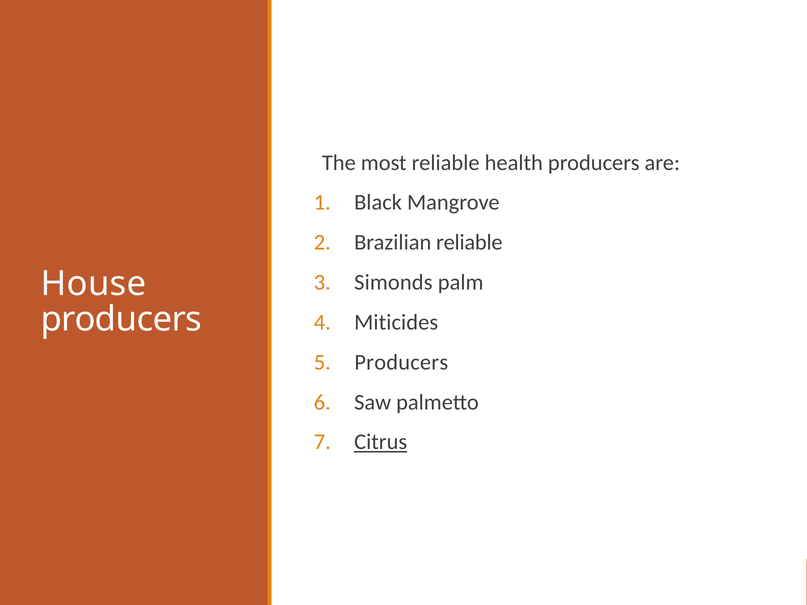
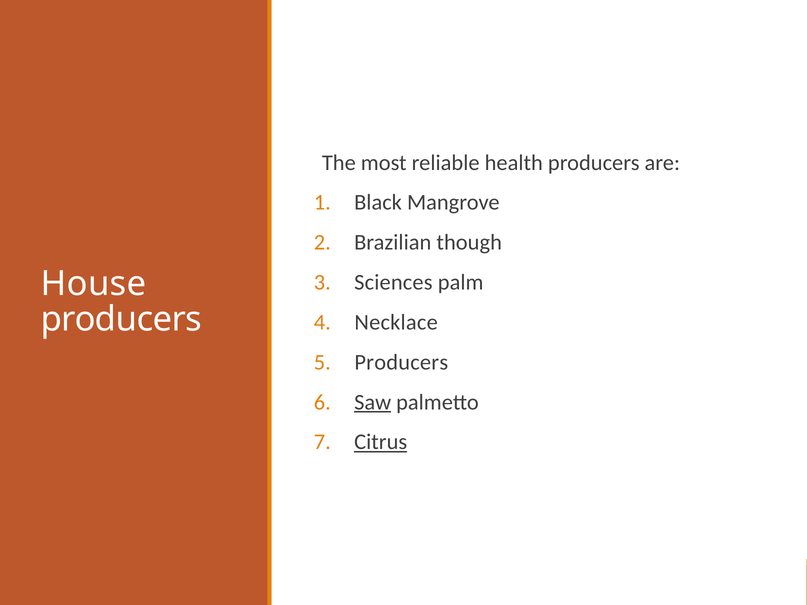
Brazilian reliable: reliable -> though (469, 243)
Simonds: Simonds -> Sciences (393, 283)
Miticides: Miticides -> Necklace (396, 322)
Saw underline: none -> present (373, 402)
